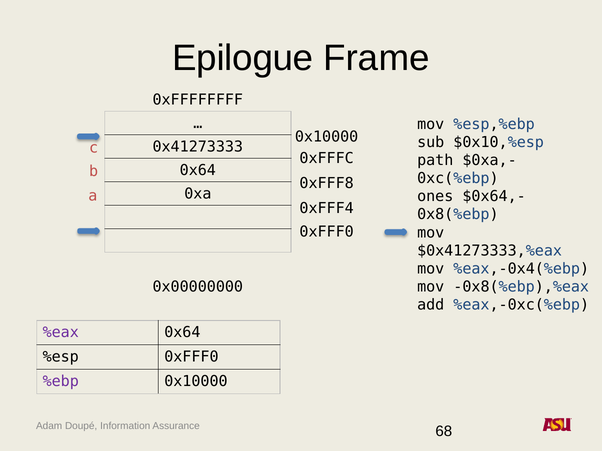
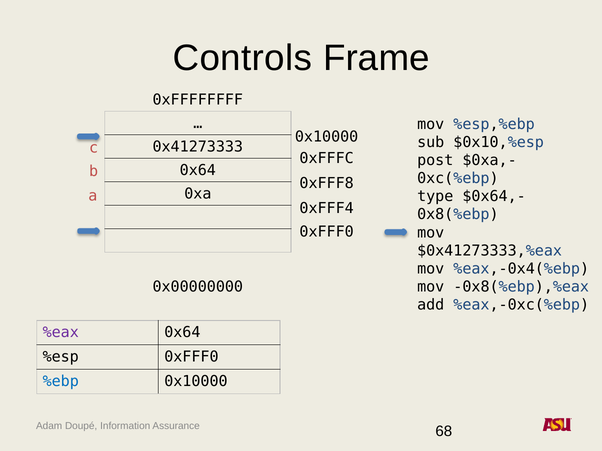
Epilogue: Epilogue -> Controls (242, 58)
path: path -> post (435, 161)
ones: ones -> type (435, 197)
%ebp colour: purple -> blue (61, 382)
